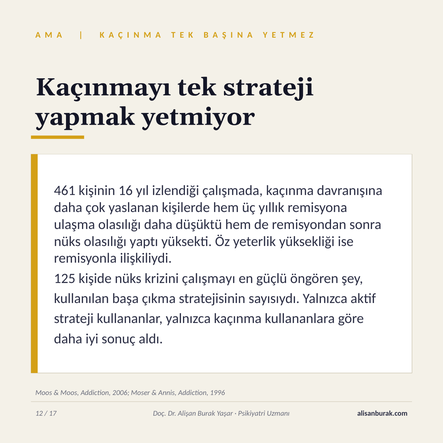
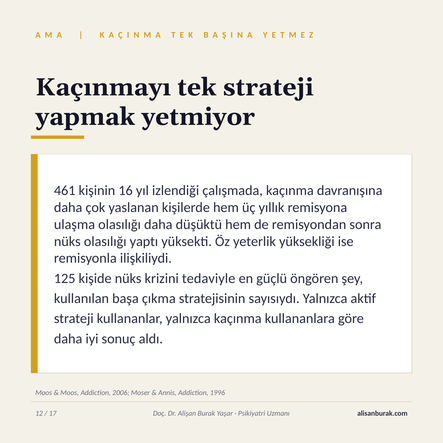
çalışmayı: çalışmayı -> tedaviyle (209, 278)
